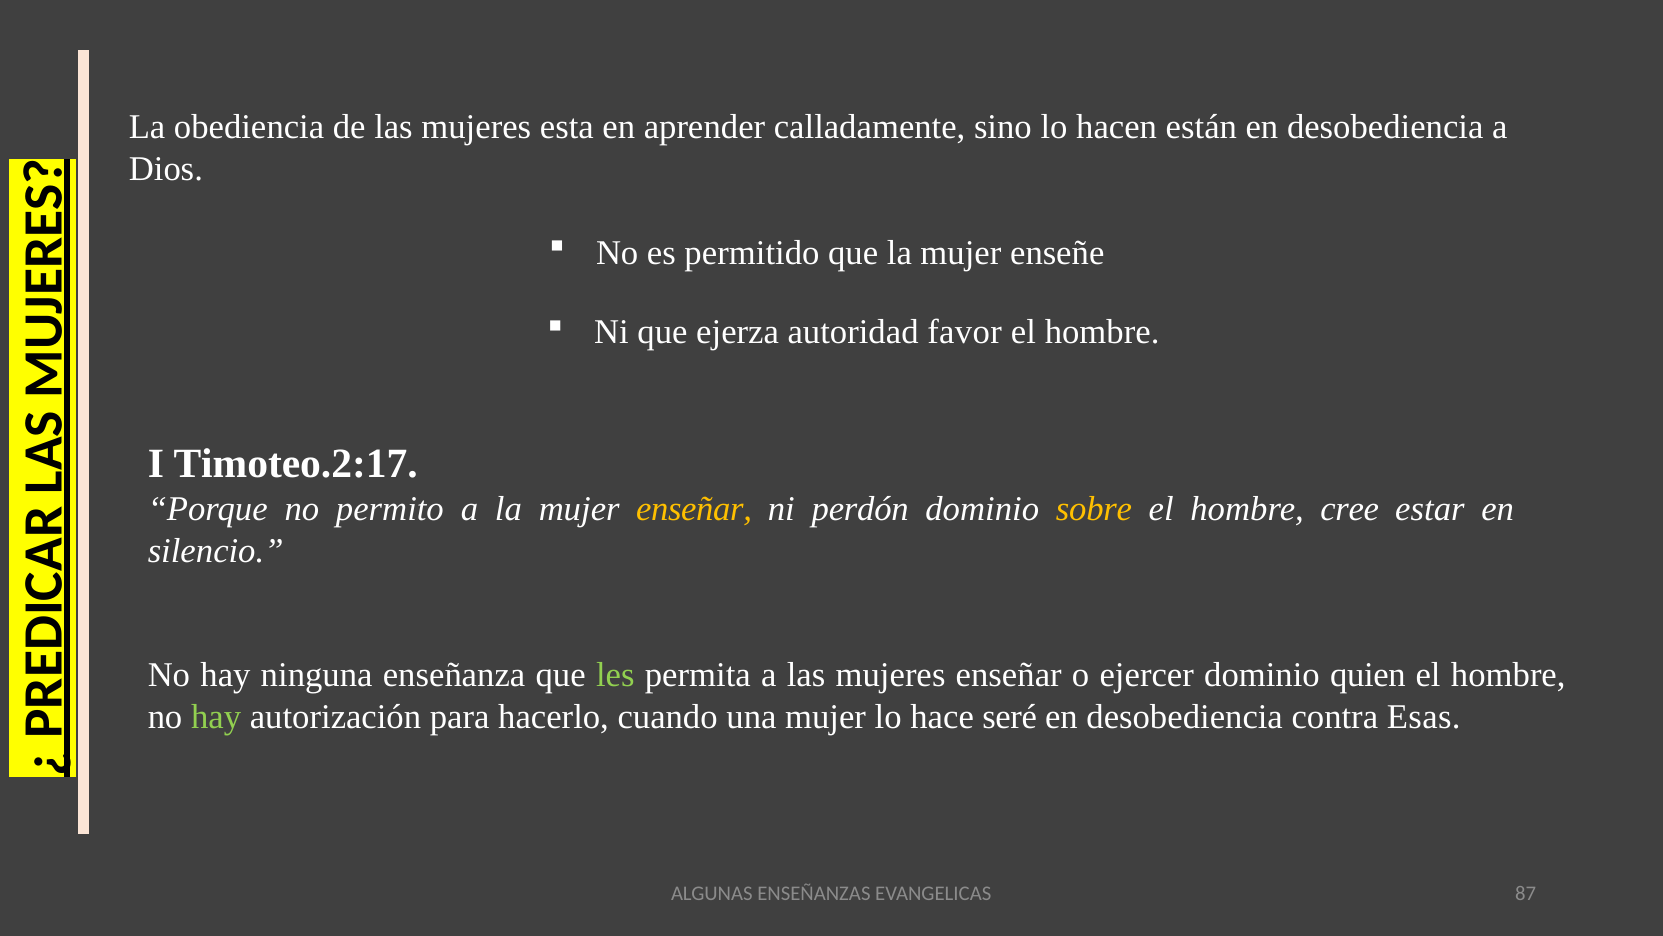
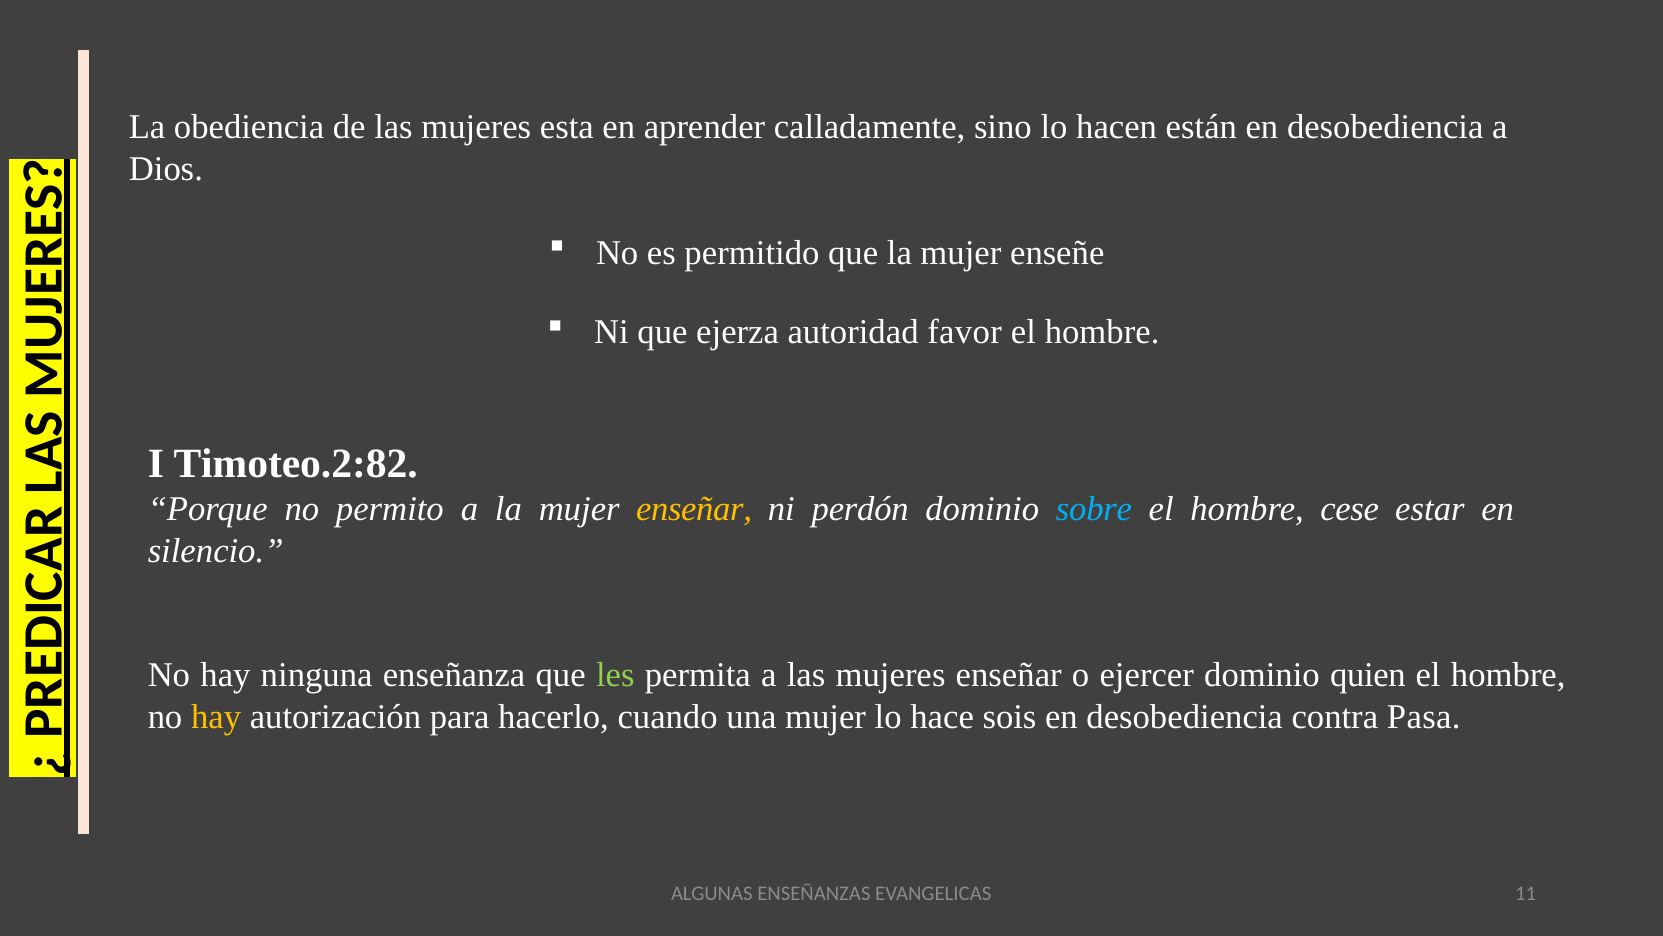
Timoteo.2:17: Timoteo.2:17 -> Timoteo.2:82 (296, 464)
sobre colour: yellow -> light blue (1094, 509)
cree: cree -> cese (1350, 509)
hay colour: light green -> yellow (216, 716)
seré: seré -> sois (1009, 716)
Esas: Esas -> Pasa (1424, 716)
87: 87 -> 11 (1526, 893)
